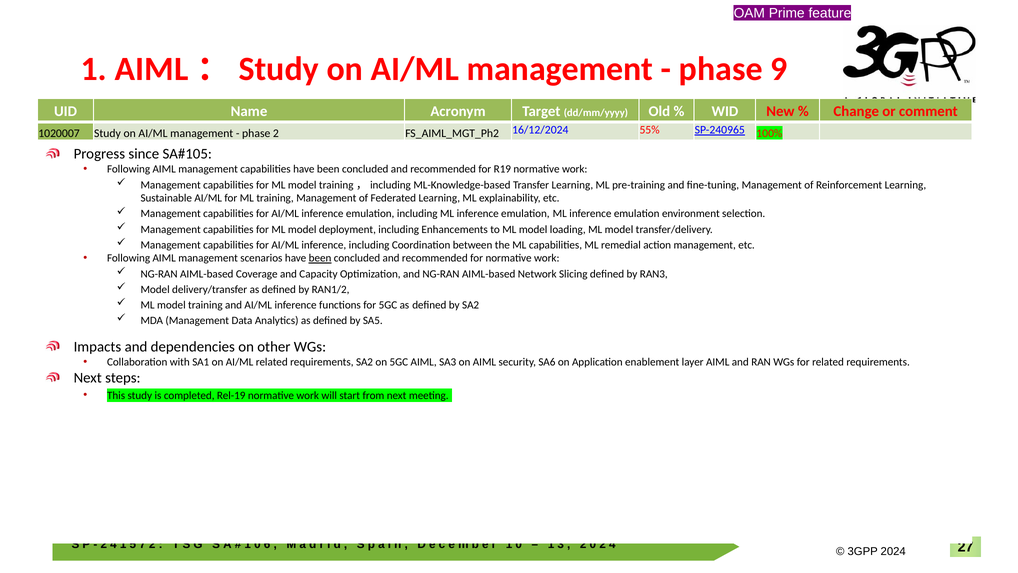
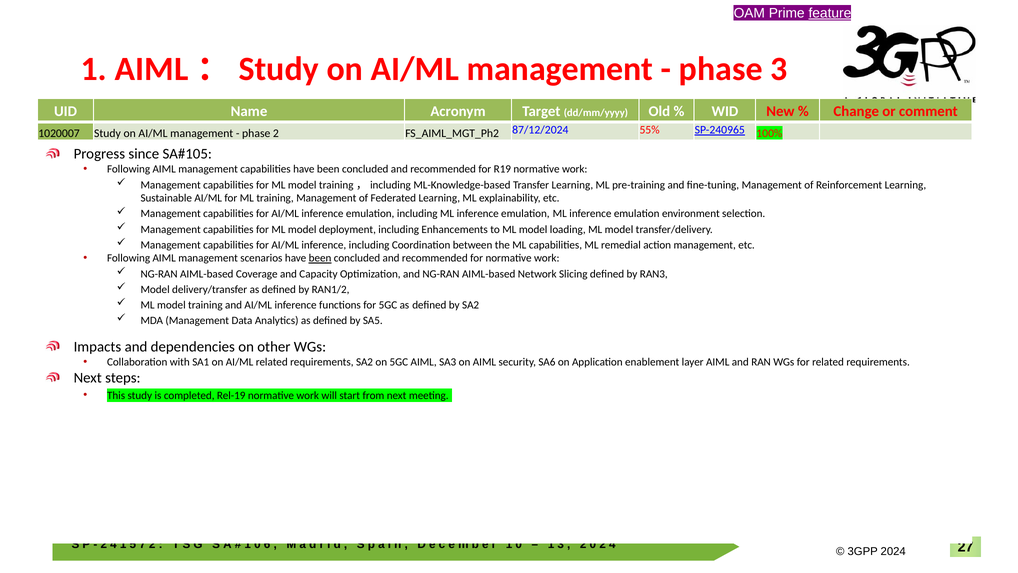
feature underline: none -> present (830, 13)
phase 9: 9 -> 3 (779, 69)
16/12/2024: 16/12/2024 -> 87/12/2024 (540, 130)
